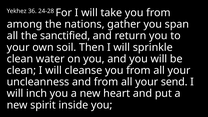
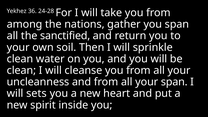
your send: send -> span (174, 82)
inch: inch -> sets (36, 93)
